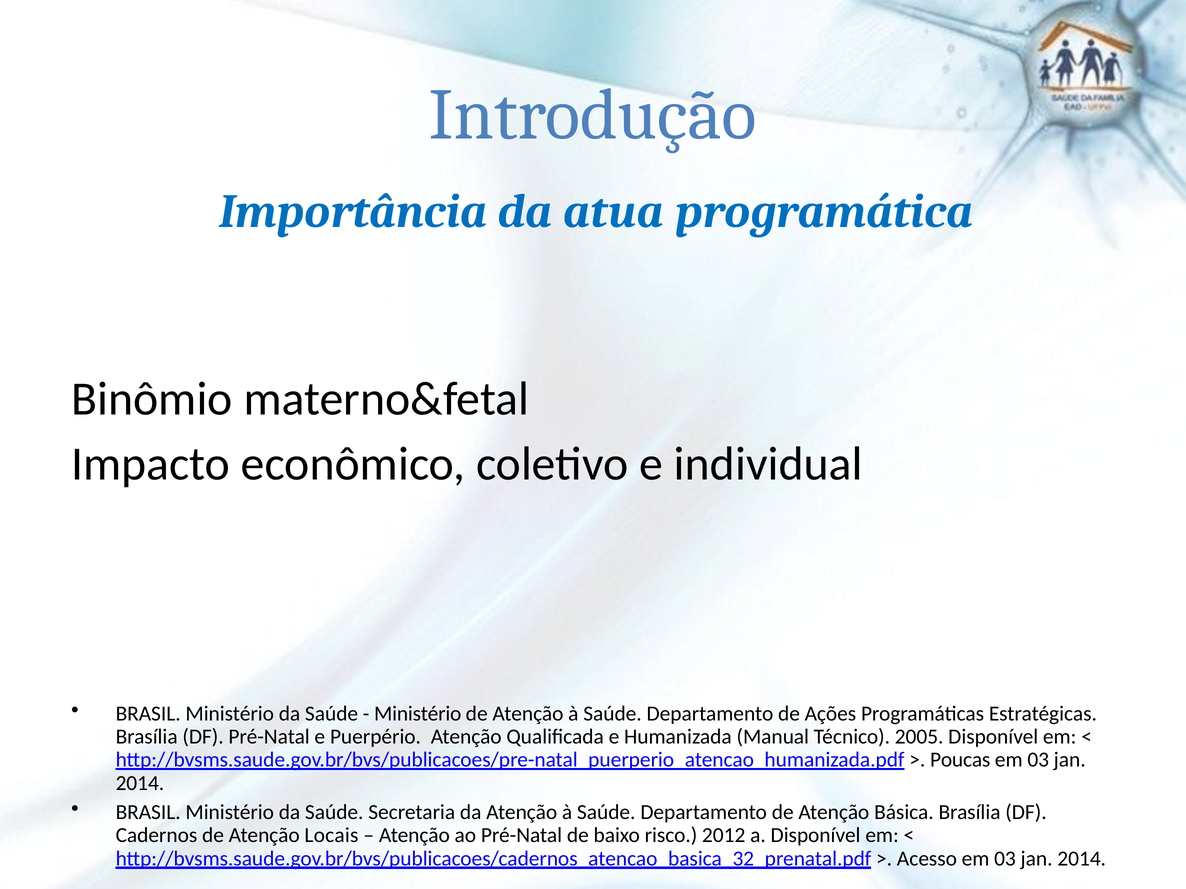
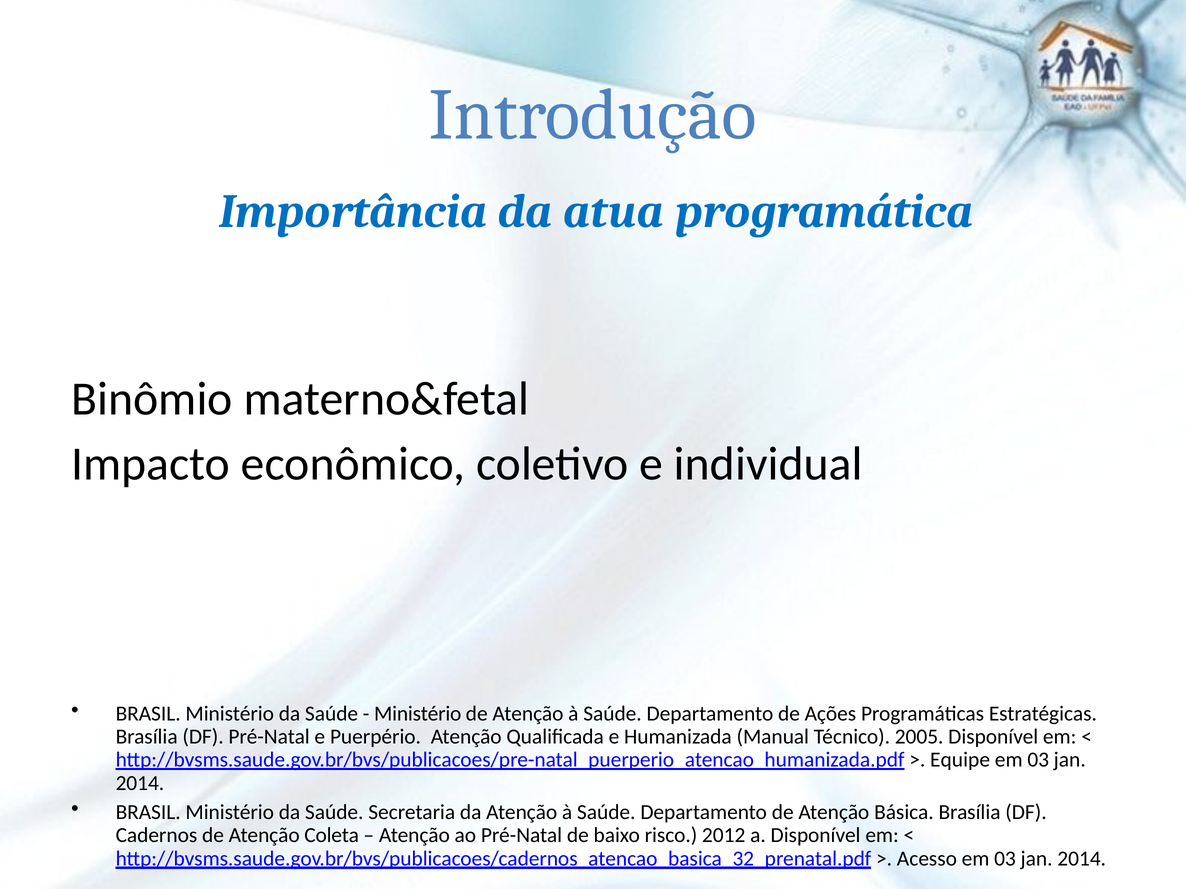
Poucas: Poucas -> Equipe (960, 760)
Locais: Locais -> Coleta (332, 836)
